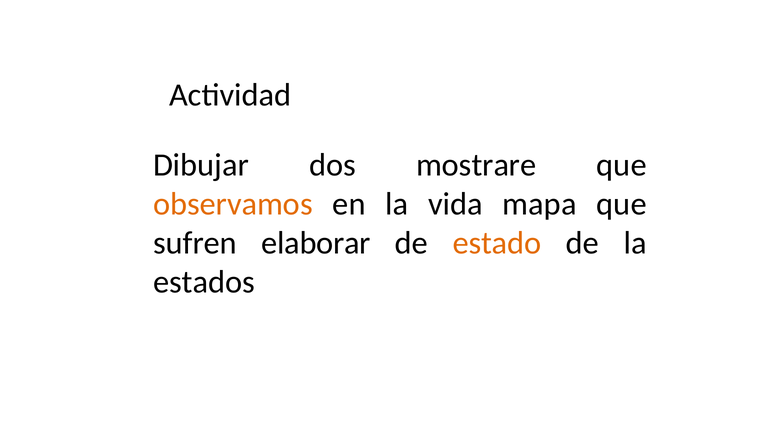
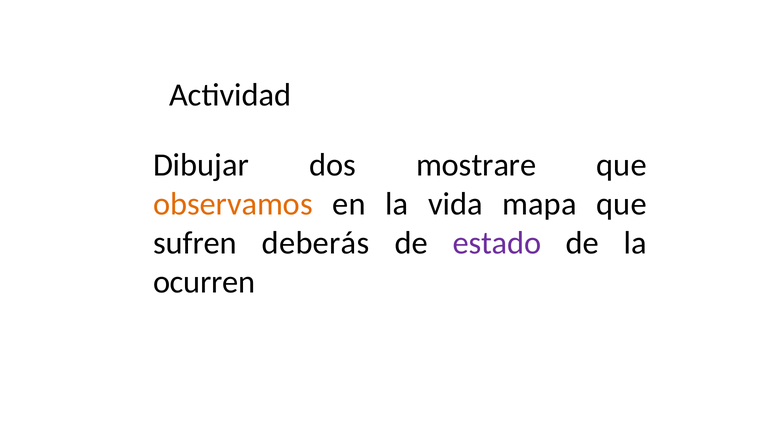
elaborar: elaborar -> deberás (316, 243)
estado colour: orange -> purple (497, 243)
estados: estados -> ocurren (204, 282)
